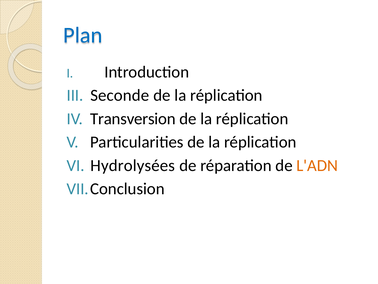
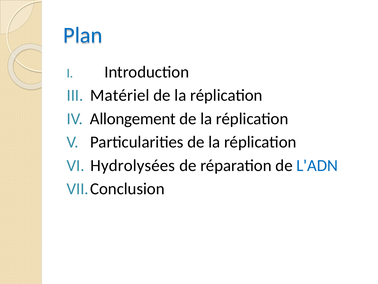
Seconde: Seconde -> Matériel (120, 95)
Transversion: Transversion -> Allongement (133, 119)
L'ADN colour: orange -> blue (317, 165)
